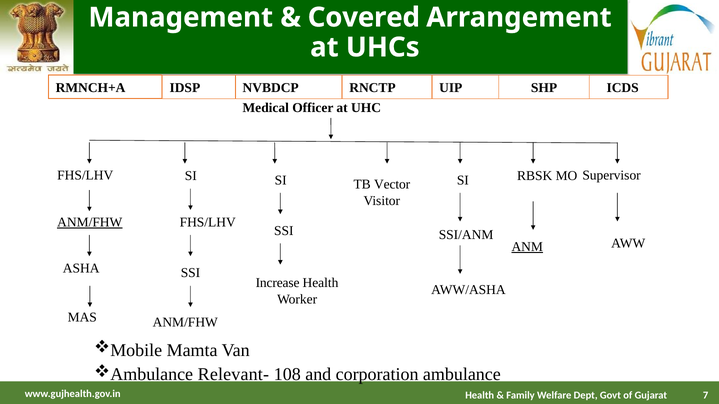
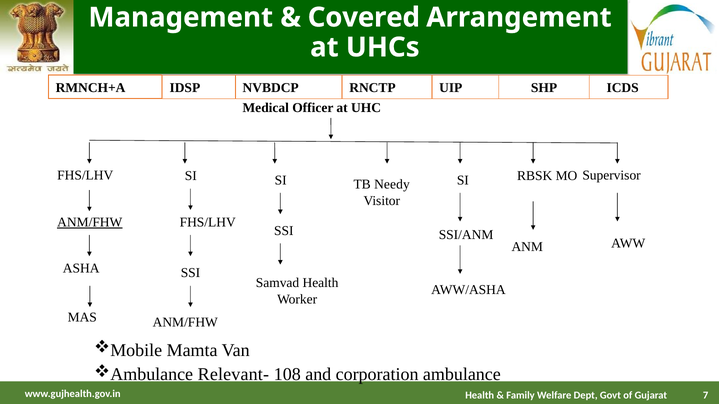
Vector: Vector -> Needy (392, 185)
ANM underline: present -> none (527, 247)
Increase: Increase -> Samvad (278, 283)
